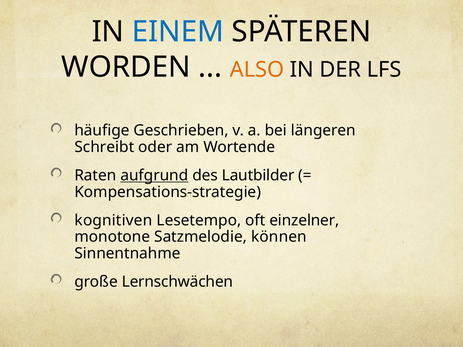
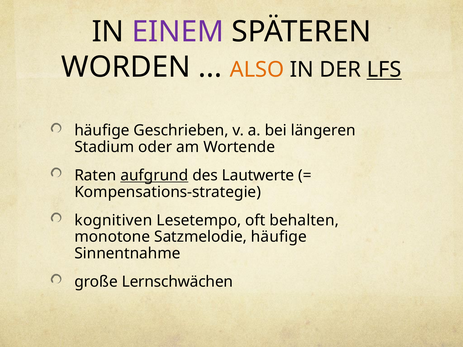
EINEM colour: blue -> purple (178, 32)
LFS underline: none -> present (384, 70)
Schreibt: Schreibt -> Stadium (104, 147)
Lautbilder: Lautbilder -> Lautwerte (258, 176)
einzelner: einzelner -> behalten (304, 220)
Satzmelodie können: können -> häufige (279, 237)
